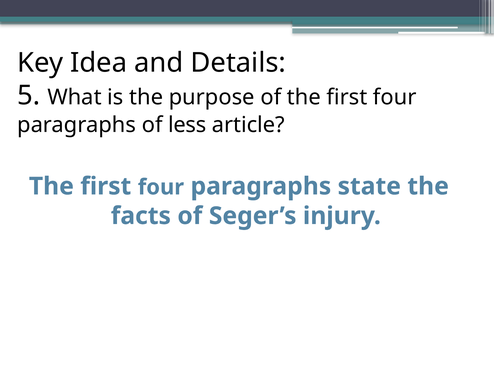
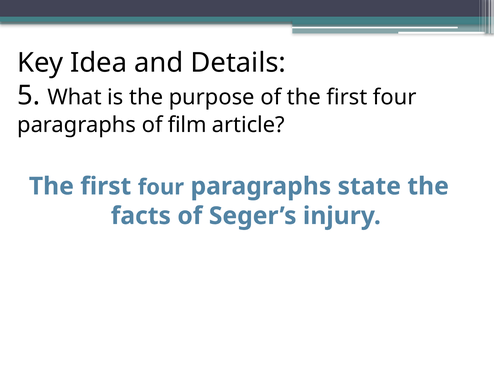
less: less -> film (187, 125)
